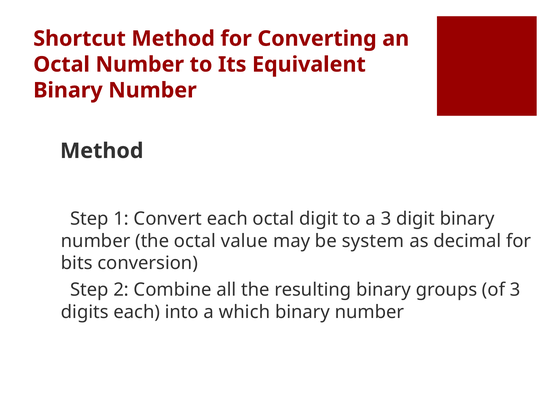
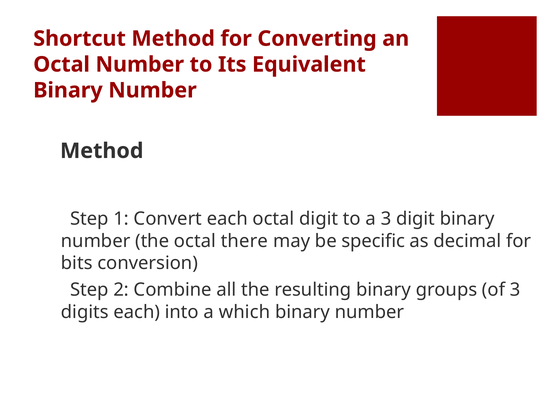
value: value -> there (244, 241)
system: system -> specific (373, 241)
